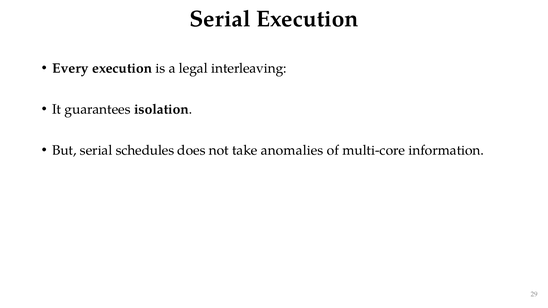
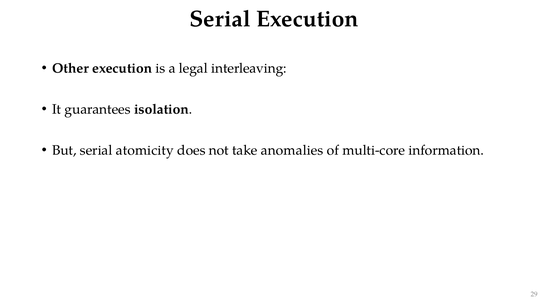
Every: Every -> Other (70, 68)
schedules: schedules -> atomicity (145, 150)
